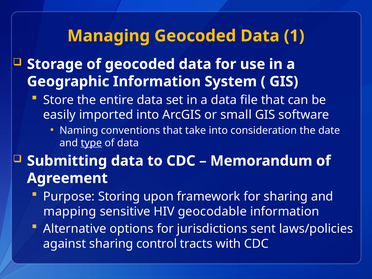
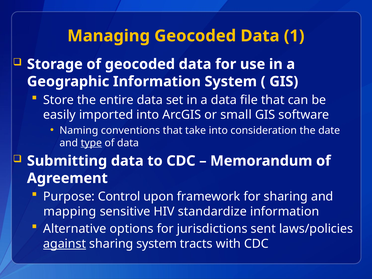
Storing: Storing -> Control (119, 197)
geocodable: geocodable -> standardize (212, 212)
against underline: none -> present (65, 244)
sharing control: control -> system (157, 244)
